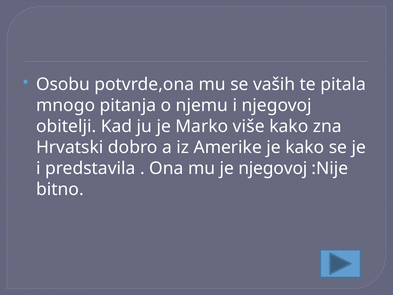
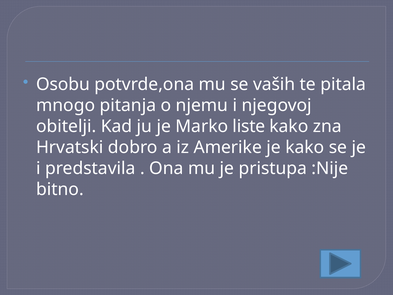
više: više -> liste (249, 126)
je njegovoj: njegovoj -> pristupa (273, 168)
